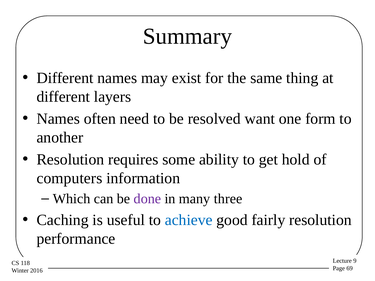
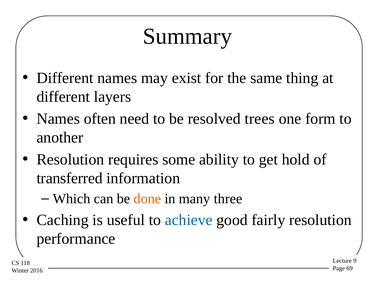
want: want -> trees (260, 119)
computers: computers -> transferred (70, 178)
done colour: purple -> orange (147, 199)
